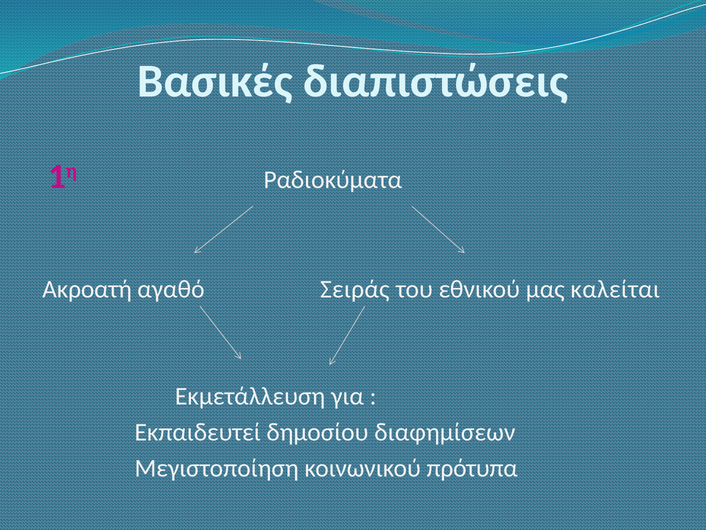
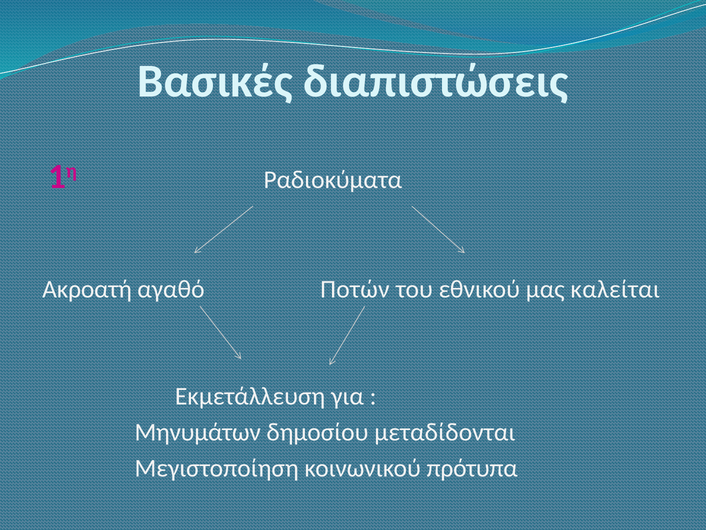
Σειράς: Σειράς -> Ποτών (355, 289)
Εκπαιδευτεί: Εκπαιδευτεί -> Μηνυμάτων (198, 432)
διαφημίσεων: διαφημίσεων -> μεταδίδονται (445, 432)
